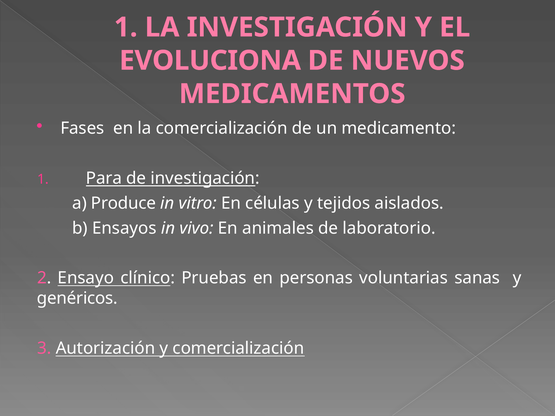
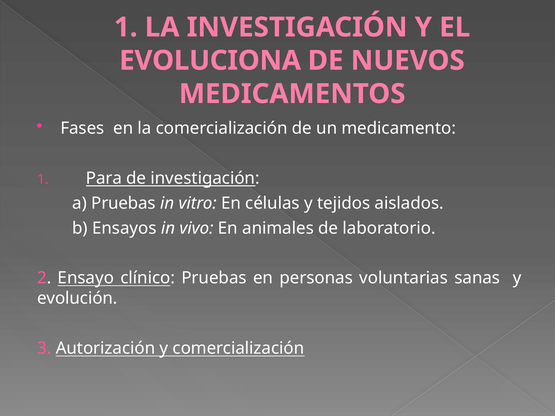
a Produce: Produce -> Pruebas (123, 203)
genéricos: genéricos -> evolución (77, 299)
